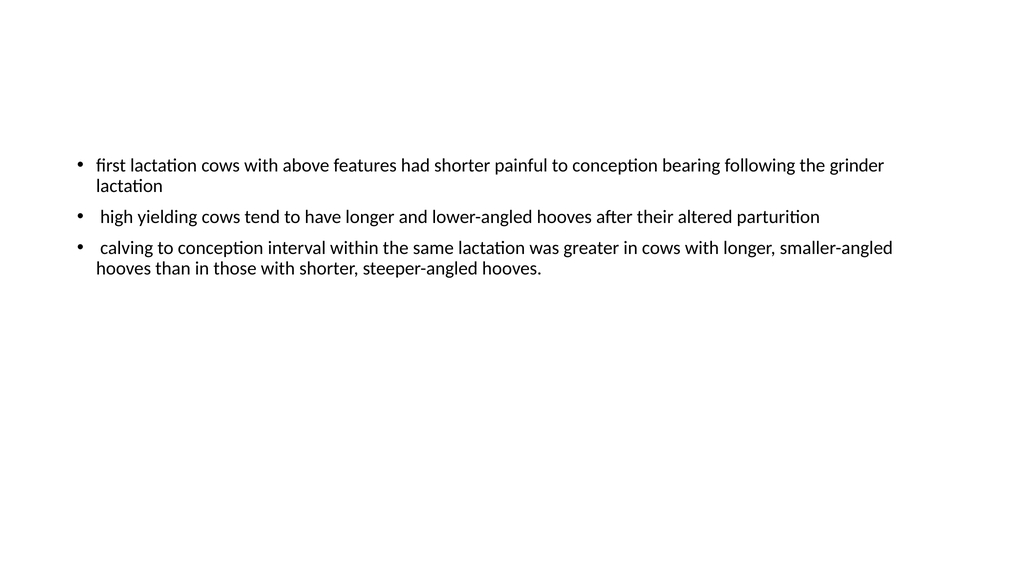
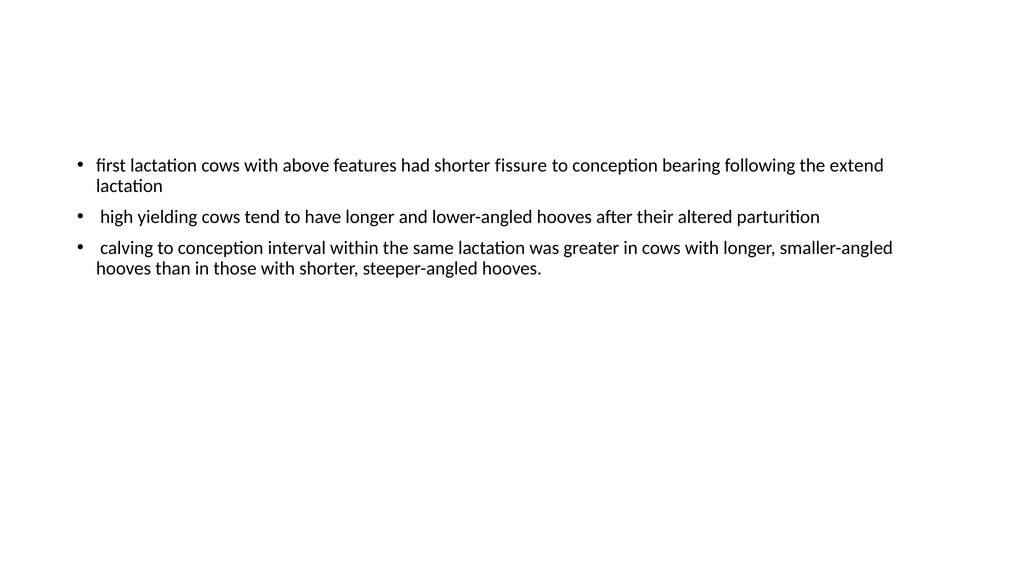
painful: painful -> fissure (521, 165)
grinder: grinder -> extend (857, 165)
